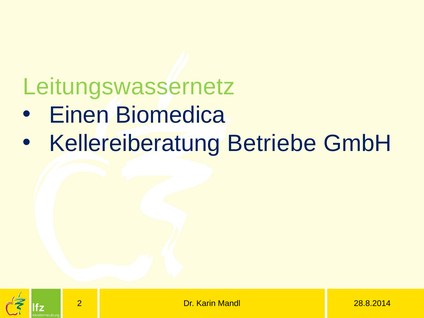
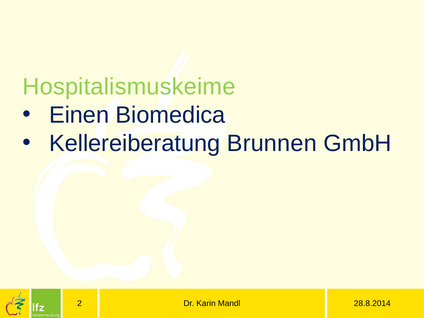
Leitungswassernetz: Leitungswassernetz -> Hospitalismuskeime (129, 87)
Betriebe: Betriebe -> Brunnen (272, 143)
